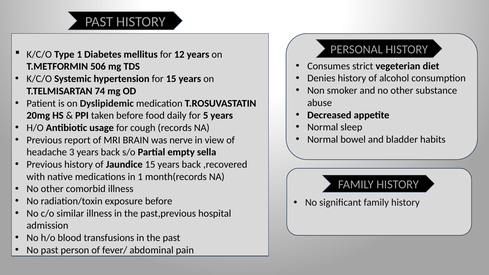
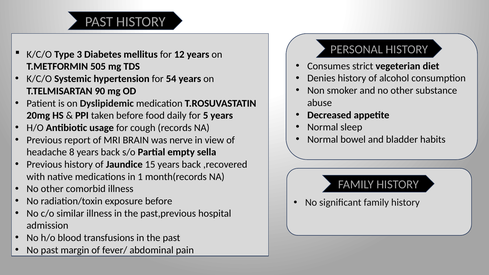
Type 1: 1 -> 3 (79, 54)
506: 506 -> 505 (98, 67)
for 15: 15 -> 54 (171, 79)
74: 74 -> 90 (100, 91)
3: 3 -> 8 (72, 152)
person: person -> margin (75, 250)
